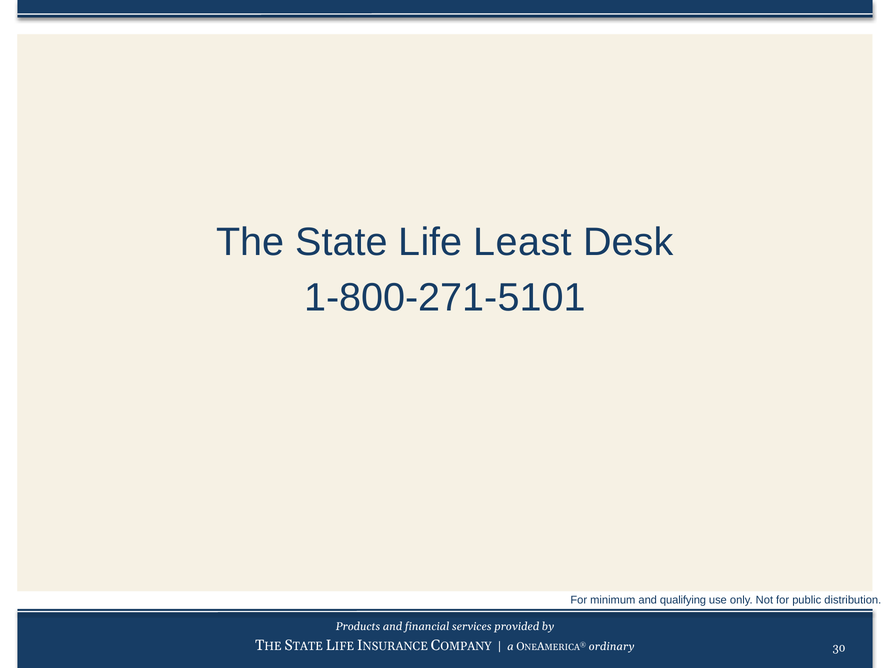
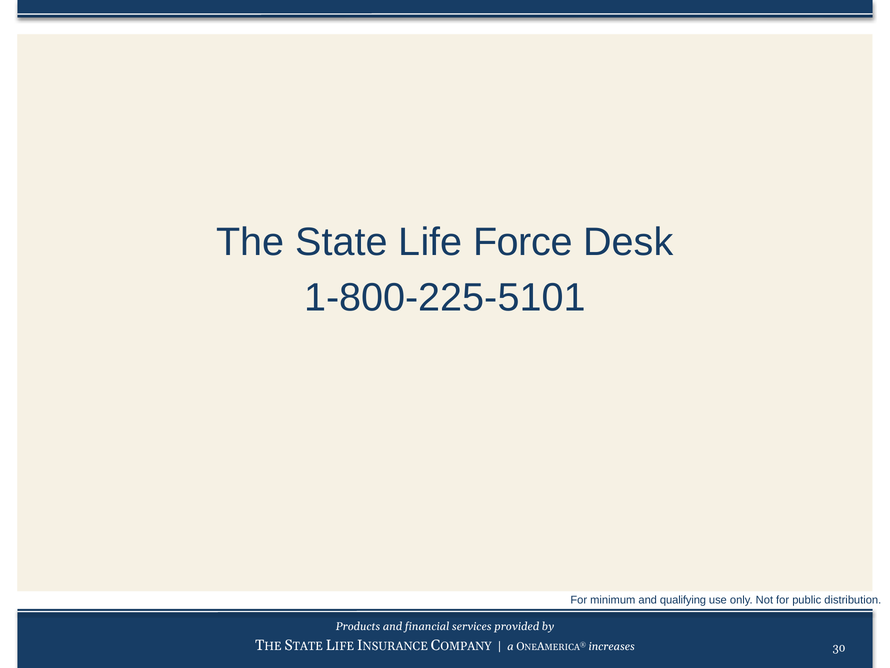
Least: Least -> Force (523, 242)
1-800-271-5101: 1-800-271-5101 -> 1-800-225-5101 (445, 297)
ordinary: ordinary -> increases (612, 646)
